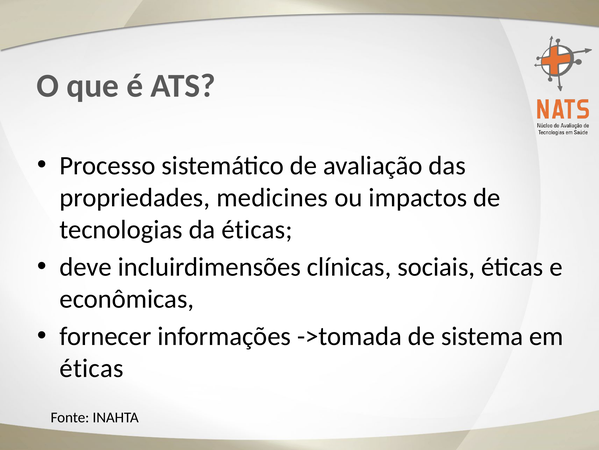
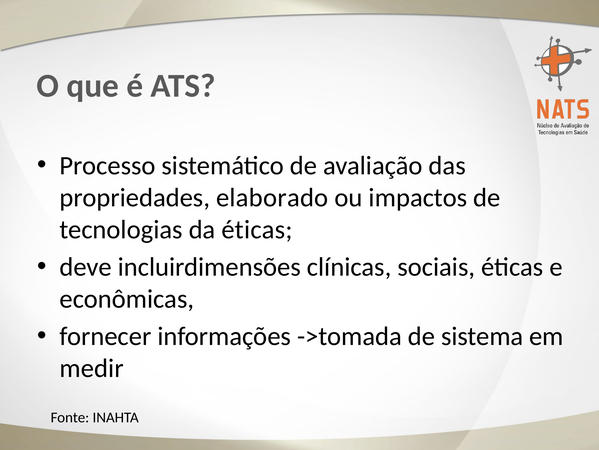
medicines: medicines -> elaborado (272, 197)
éticas: éticas -> medir (92, 368)
